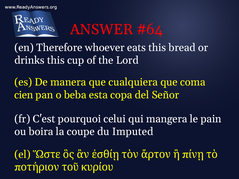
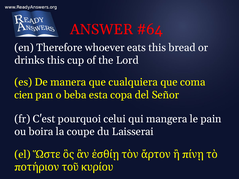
Imputed: Imputed -> Laisserai (133, 132)
